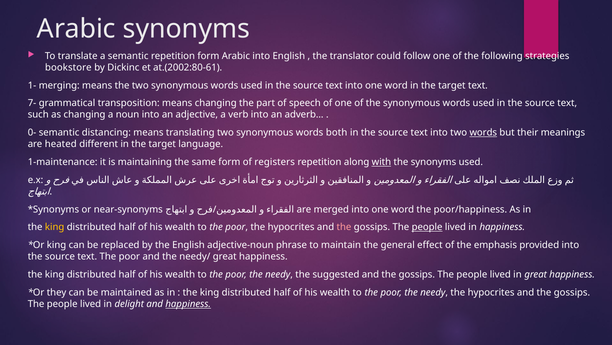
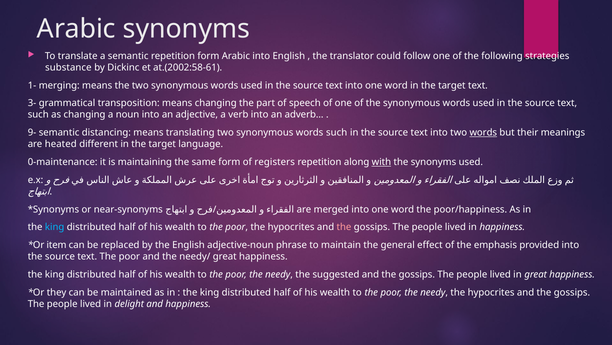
bookstore: bookstore -> substance (68, 67)
at.(2002:80-61: at.(2002:80-61 -> at.(2002:58-61 (188, 67)
7-: 7- -> 3- (32, 103)
0-: 0- -> 9- (32, 132)
words both: both -> such (337, 132)
1-maintenance: 1-maintenance -> 0-maintenance (63, 162)
king colour: yellow -> light blue (55, 227)
people underline: present -> none (427, 227)
king: king -> item (57, 245)
happiness underline: present -> none (188, 303)
